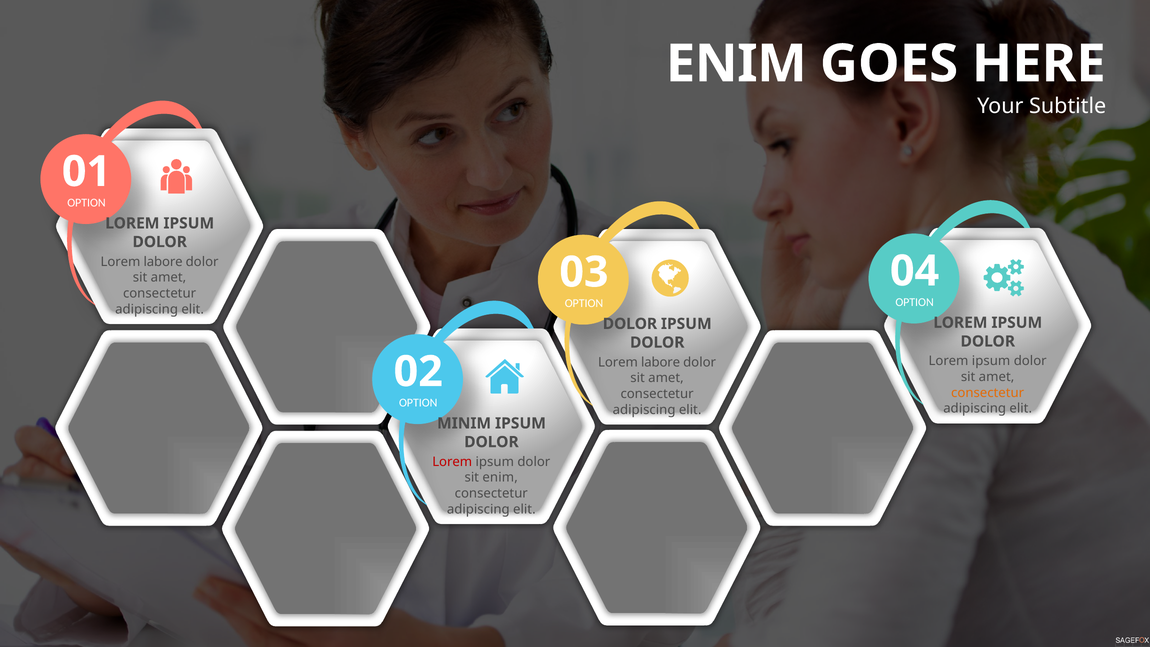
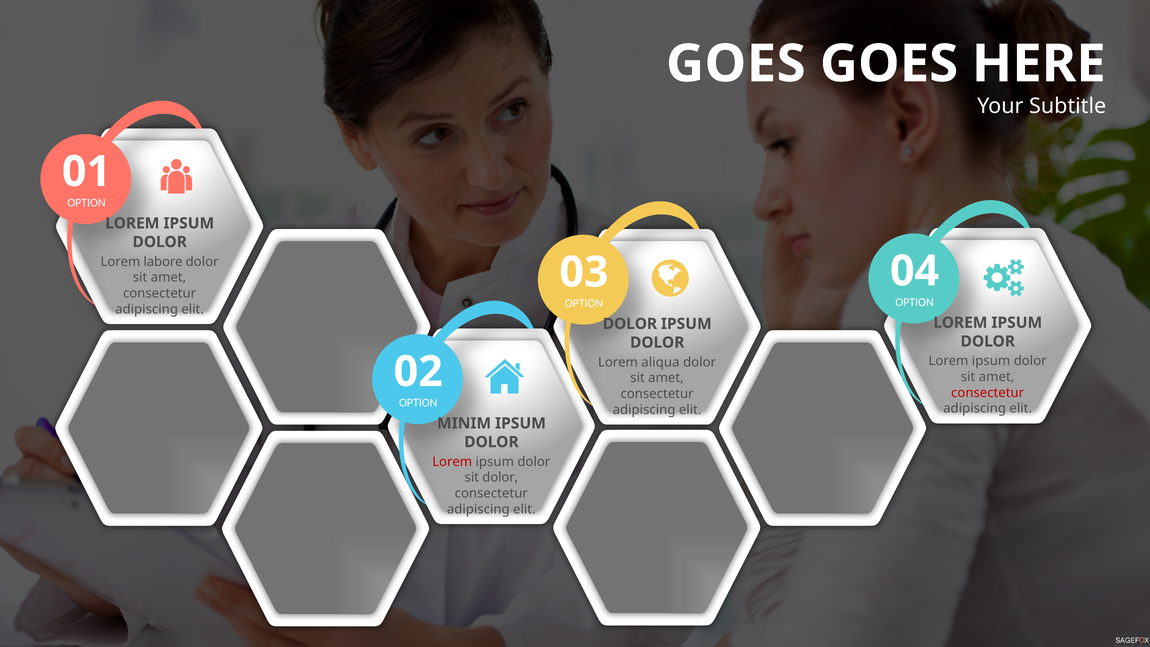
ENIM: ENIM -> GOES (736, 64)
labore: labore -> aliqua (660, 362)
consectetur colour: orange -> red (988, 393)
sit enim: enim -> dolor (500, 477)
